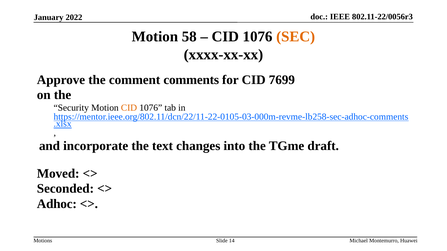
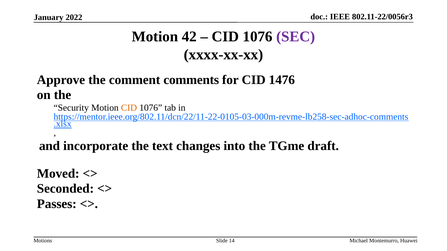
58: 58 -> 42 (189, 37)
SEC colour: orange -> purple (296, 37)
7699: 7699 -> 1476 (282, 80)
Adhoc: Adhoc -> Passes (57, 204)
